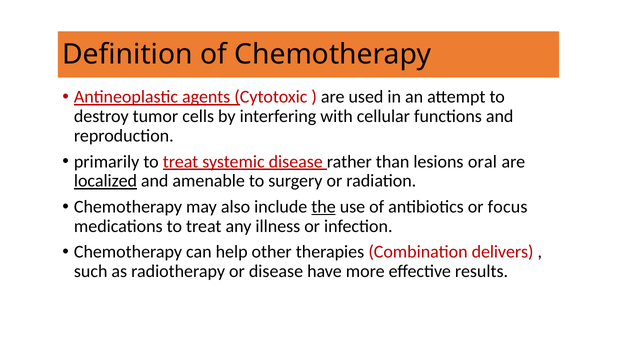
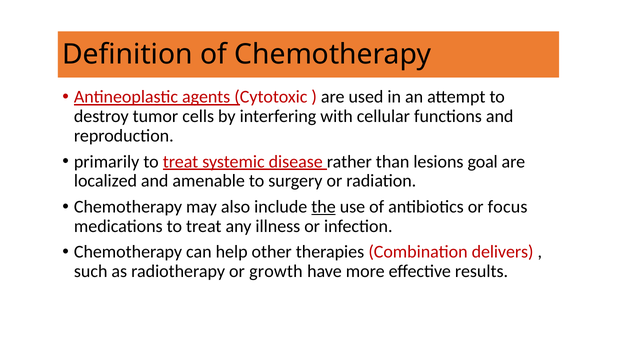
oral: oral -> goal (483, 162)
localized underline: present -> none (105, 181)
or disease: disease -> growth (276, 271)
